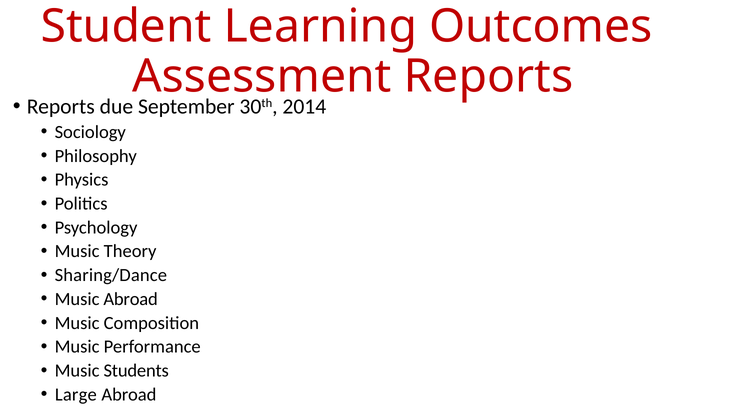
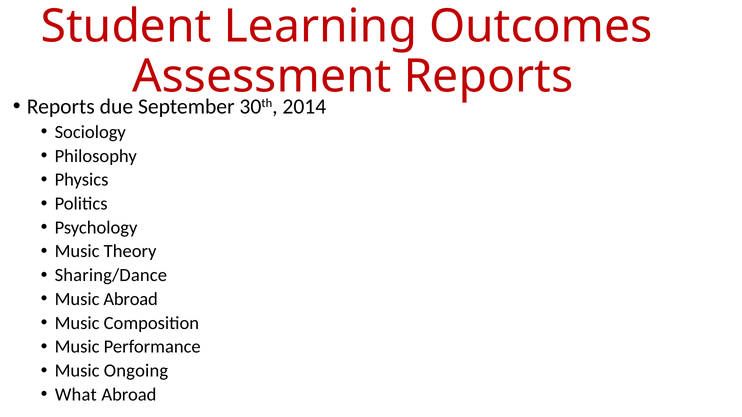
Students: Students -> Ongoing (136, 371)
Large: Large -> What (76, 395)
